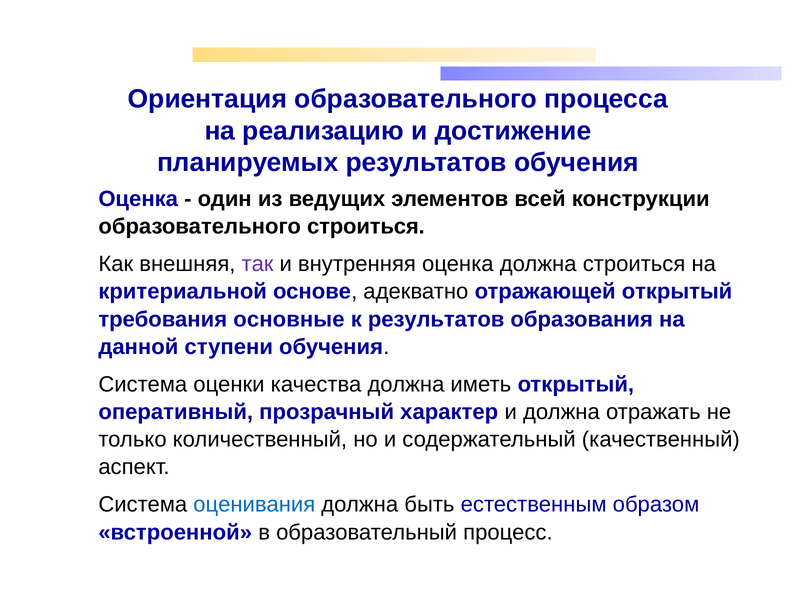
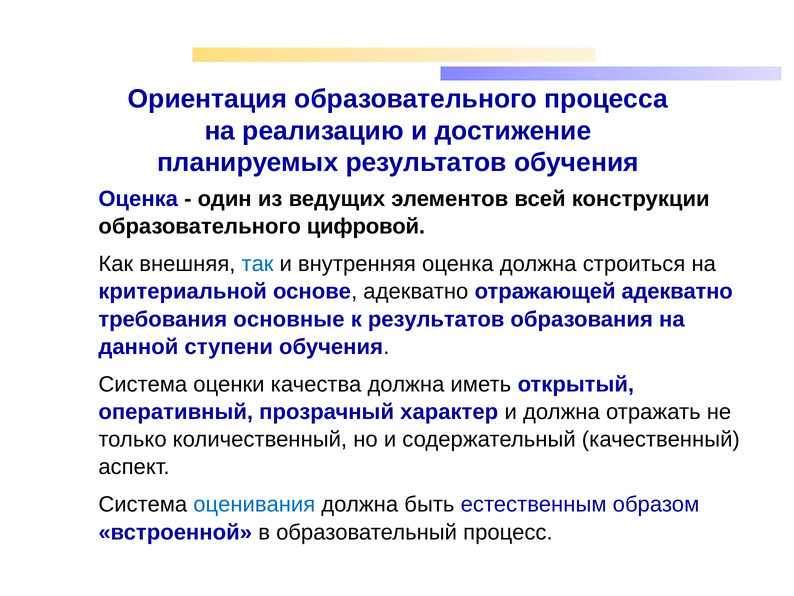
образовательного строиться: строиться -> цифровой (366, 226)
так colour: purple -> blue (258, 264)
отражающей открытый: открытый -> адекватно (677, 291)
